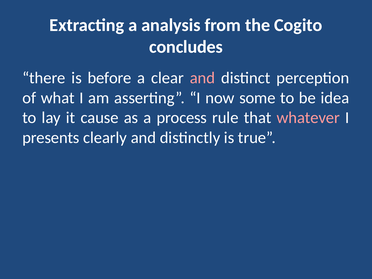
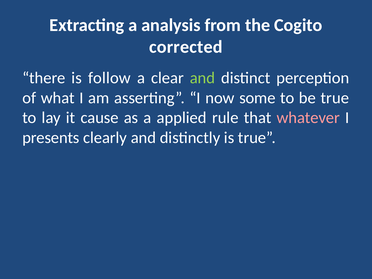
concludes: concludes -> corrected (186, 47)
before: before -> follow (109, 78)
and colour: pink -> light green (202, 78)
be idea: idea -> true (335, 98)
process: process -> applied (182, 118)
